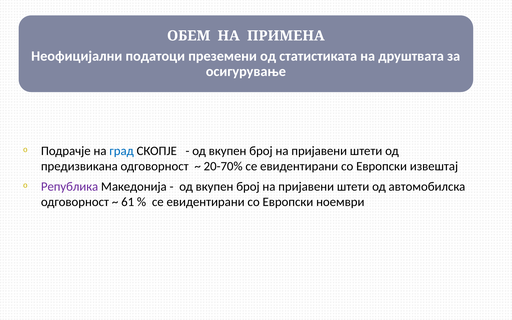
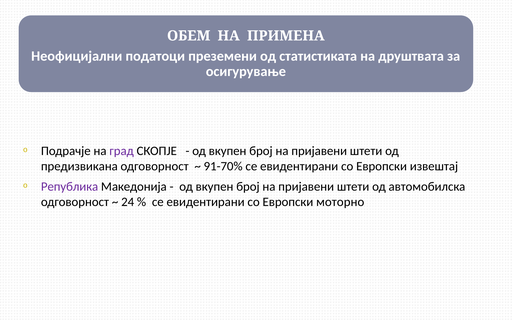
град colour: blue -> purple (122, 151)
20-70%: 20-70% -> 91-70% (223, 166)
61: 61 -> 24 (128, 202)
ноември: ноември -> моторно (340, 202)
